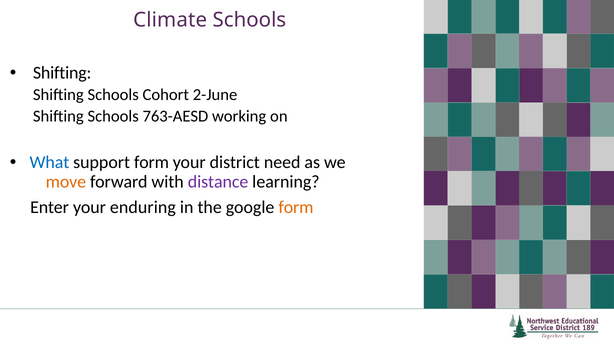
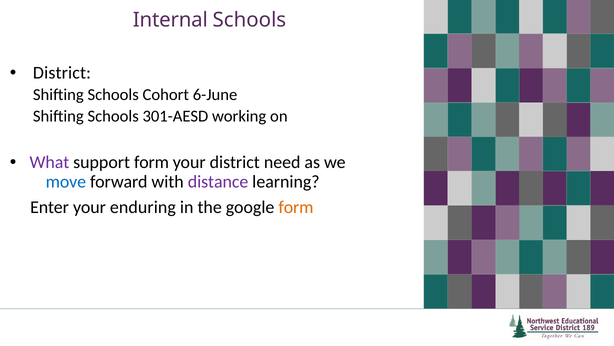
Climate: Climate -> Internal (170, 20)
Shifting: Shifting -> District (62, 73)
2-June: 2-June -> 6-June (215, 95)
763-AESD: 763-AESD -> 301-AESD (175, 116)
What colour: blue -> purple (49, 162)
move colour: orange -> blue (66, 181)
